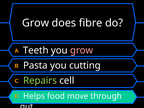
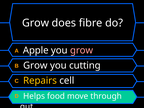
Teeth: Teeth -> Apple (36, 50)
B Pasta: Pasta -> Grow (35, 65)
Repairs colour: light green -> yellow (40, 81)
